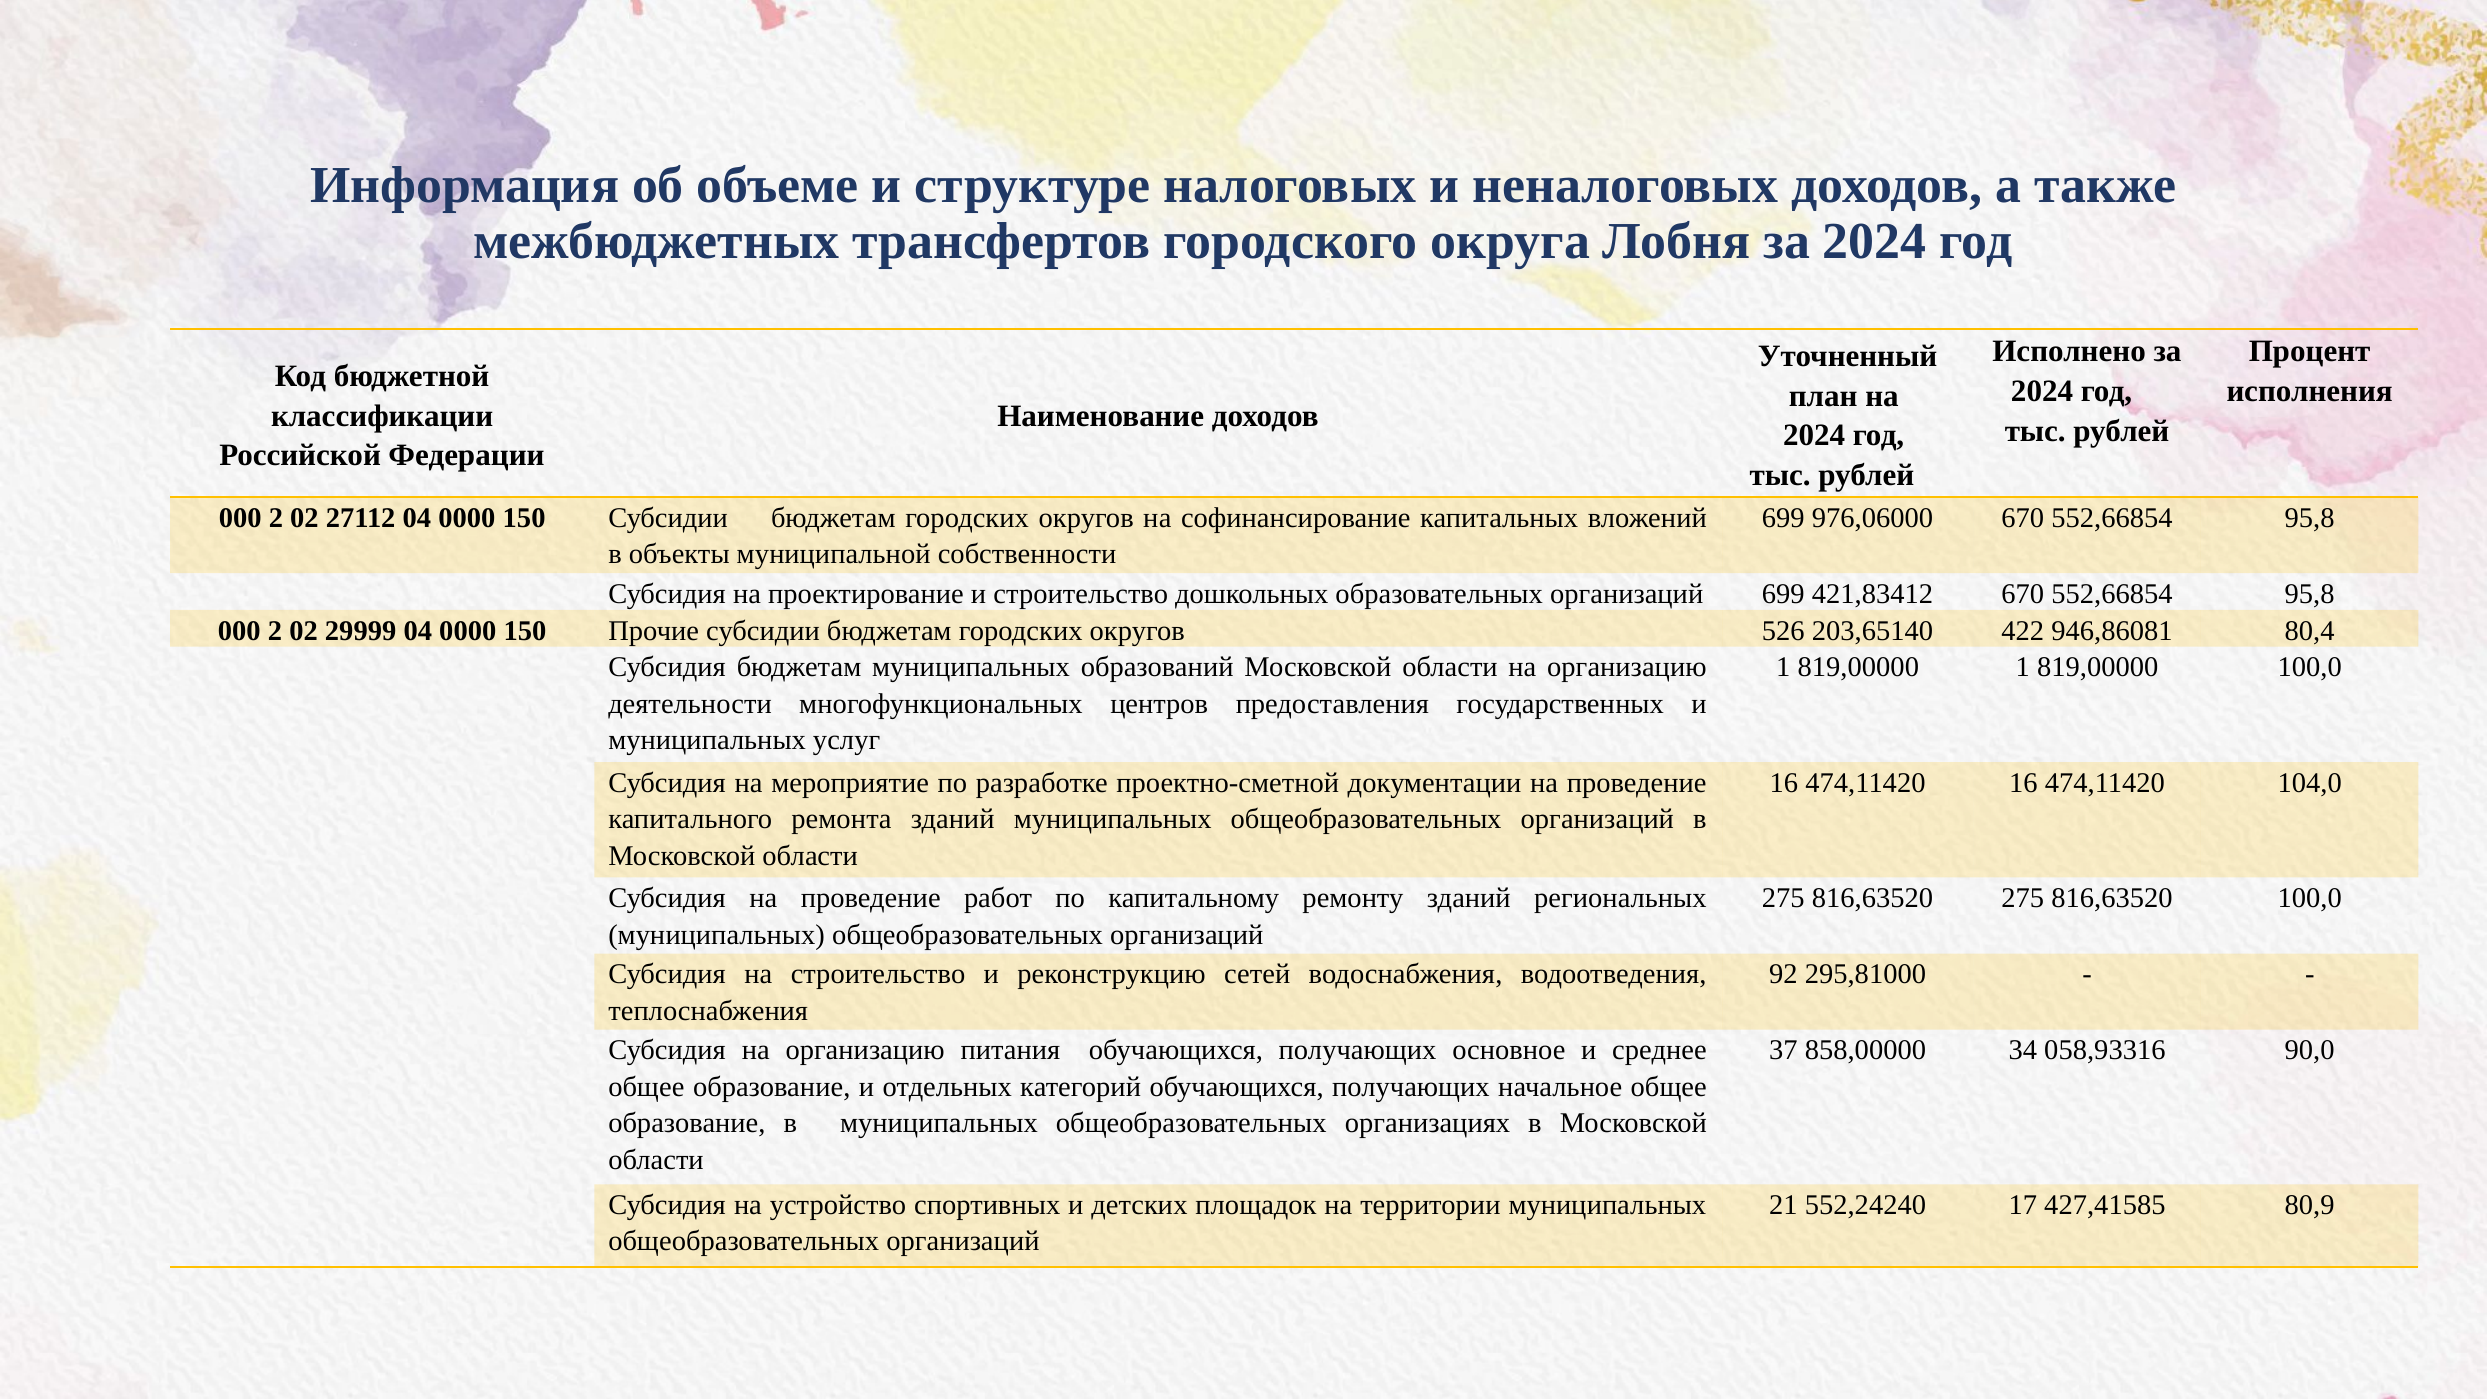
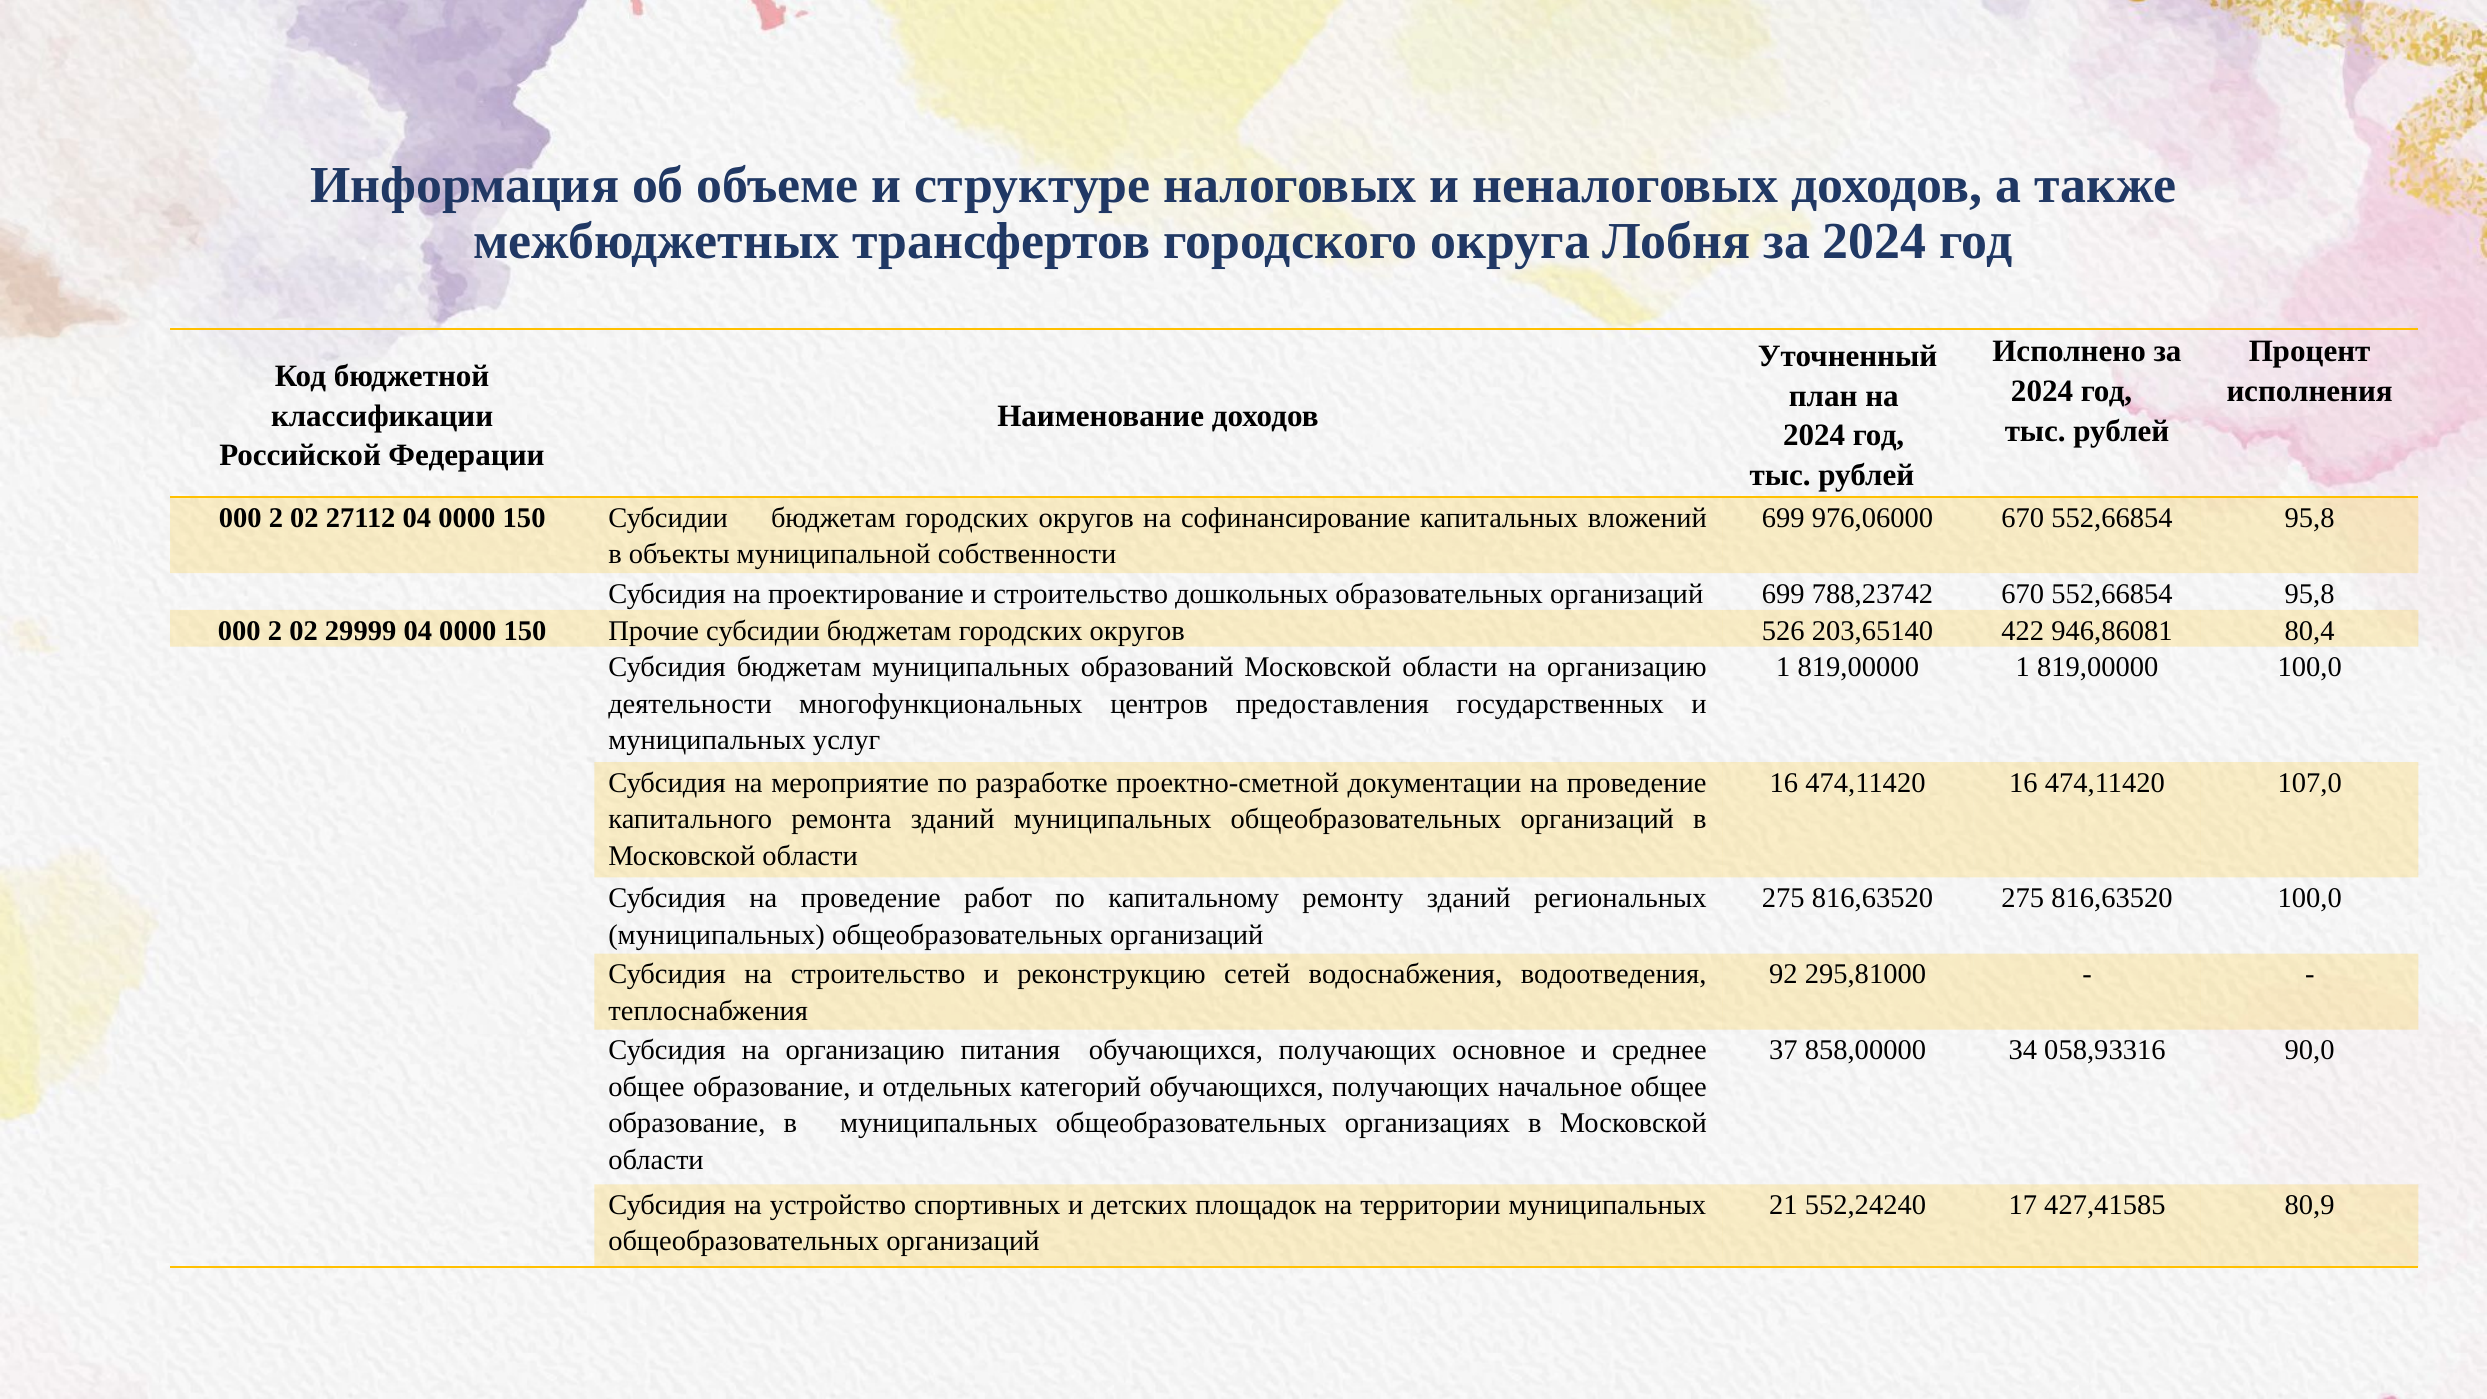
421,83412: 421,83412 -> 788,23742 (1873, 594)
104,0: 104,0 -> 107,0 (2310, 783)
